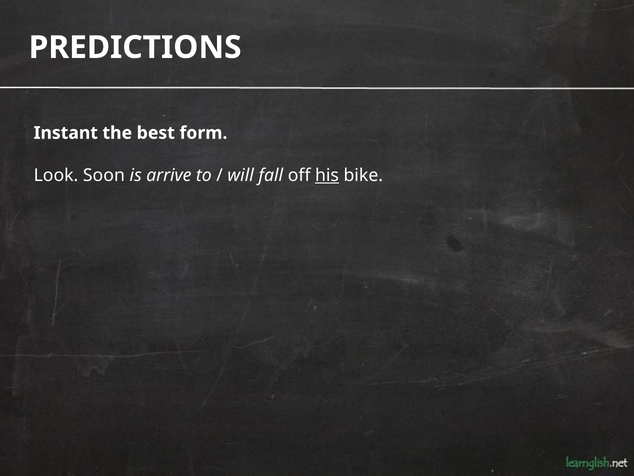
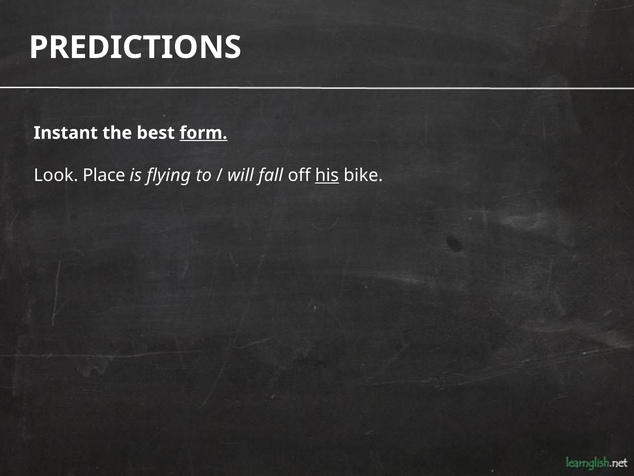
form underline: none -> present (203, 133)
Soon: Soon -> Place (104, 175)
arrive: arrive -> flying (169, 175)
